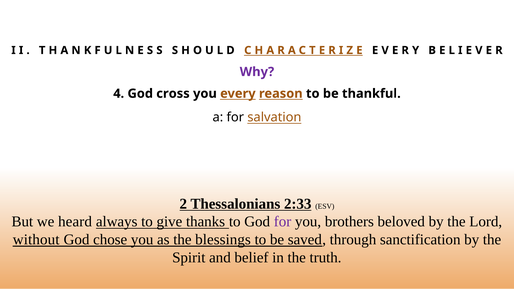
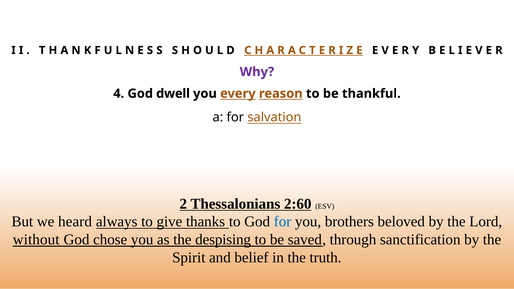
cross: cross -> dwell (173, 94)
2:33: 2:33 -> 2:60 (298, 204)
for colour: purple -> blue (283, 222)
blessings: blessings -> despising (223, 240)
